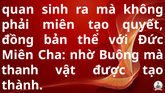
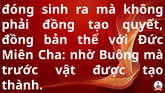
quan: quan -> đóng (18, 9)
phải miên: miên -> đồng (59, 25)
thanh: thanh -> trước (20, 70)
